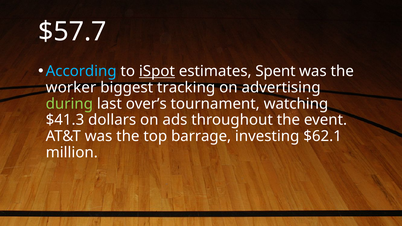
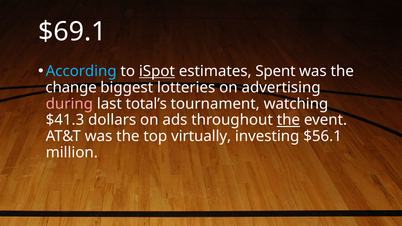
$57.7: $57.7 -> $69.1 (72, 32)
worker: worker -> change (71, 88)
tracking: tracking -> lotteries (186, 88)
during colour: light green -> pink (69, 104)
over’s: over’s -> total’s (146, 104)
the underline: none -> present (288, 120)
barrage: barrage -> virtually (201, 136)
$62.1: $62.1 -> $56.1 (323, 136)
